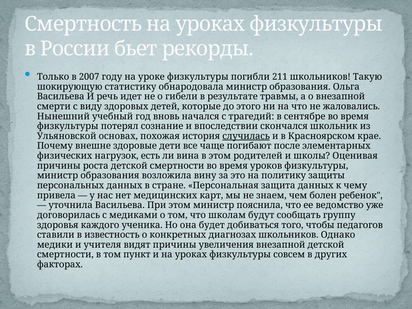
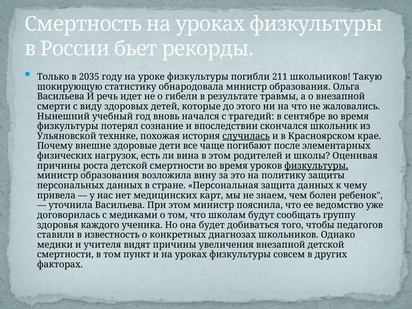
2007: 2007 -> 2035 (89, 77)
основах: основах -> технике (118, 136)
физкультуры underline: none -> present (316, 166)
